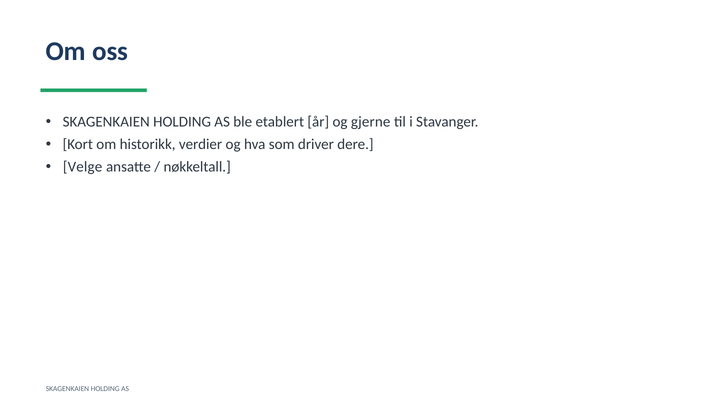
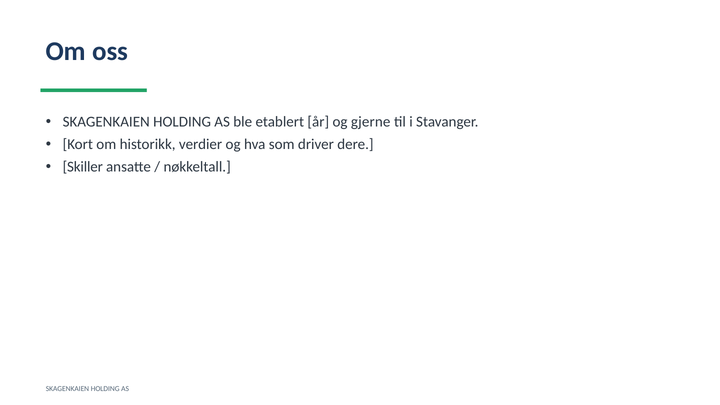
Velge: Velge -> Skiller (83, 167)
